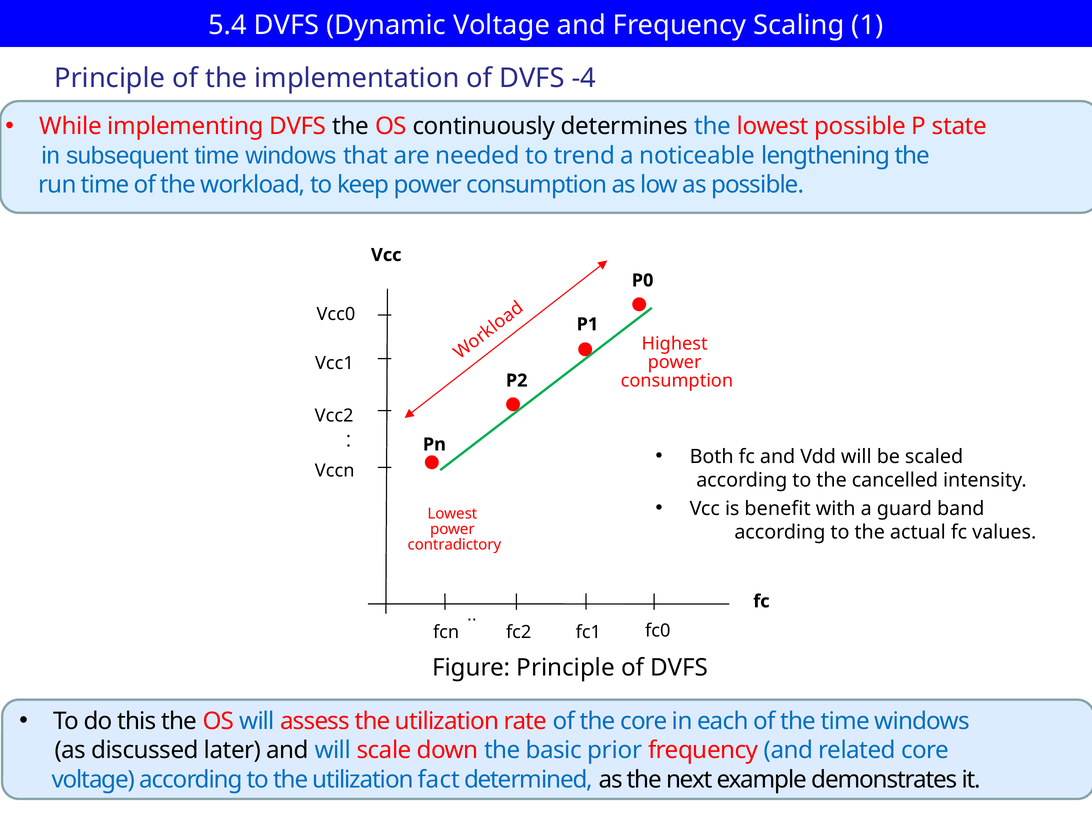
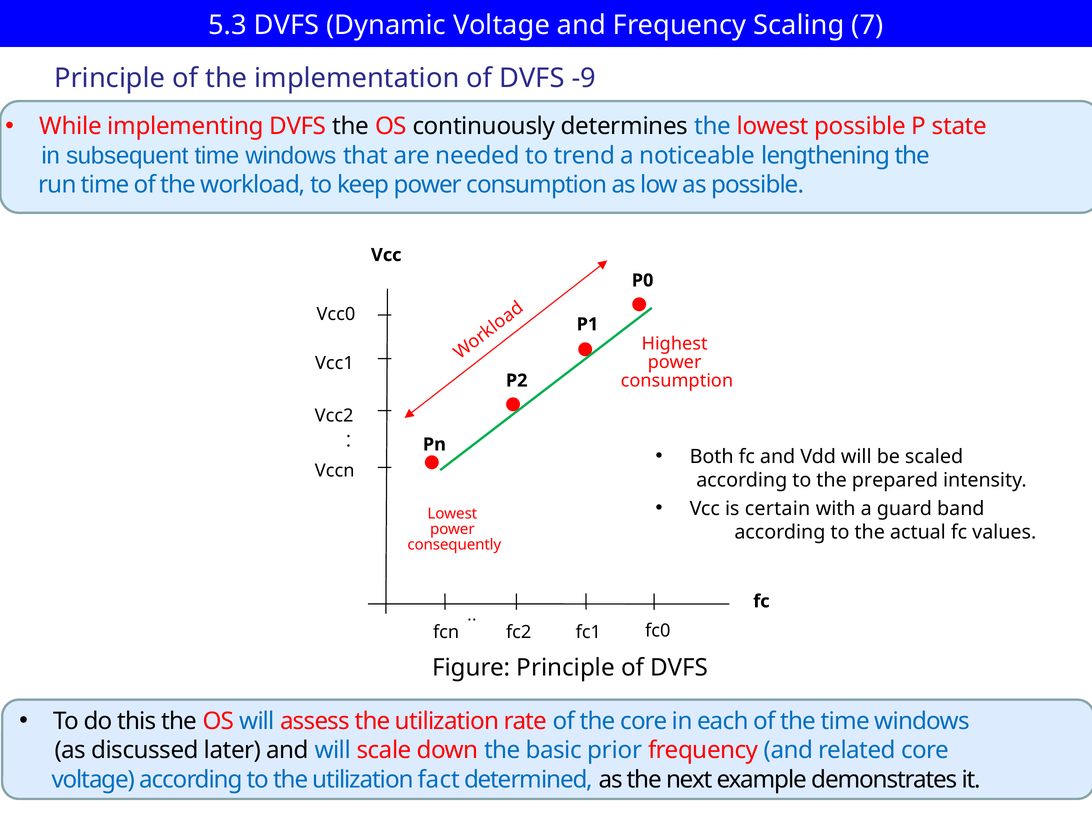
5.4: 5.4 -> 5.3 (227, 25)
1: 1 -> 7 (867, 25)
-4: -4 -> -9 (584, 78)
cancelled: cancelled -> prepared (895, 480)
benefit: benefit -> certain (778, 509)
contradictory: contradictory -> consequently (454, 545)
